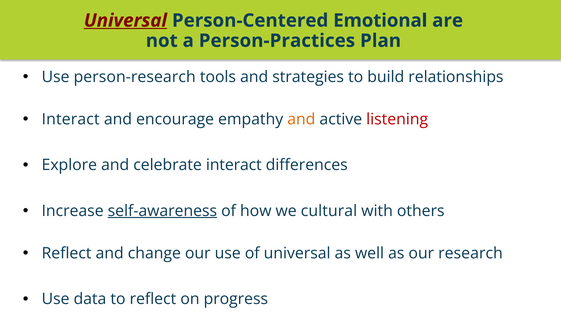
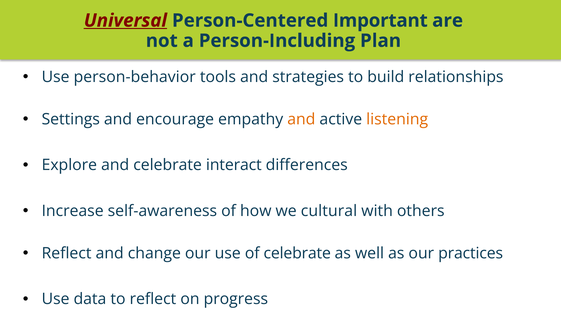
Emotional: Emotional -> Important (380, 21)
Person-Practices: Person-Practices -> Person-Including (277, 41)
person-research: person-research -> person-behavior (135, 77)
Interact: Interact -> Settings (71, 120)
listening colour: red -> orange (397, 120)
self-awareness underline: present -> none (162, 211)
of universal: universal -> celebrate (297, 254)
research: research -> practices (471, 254)
